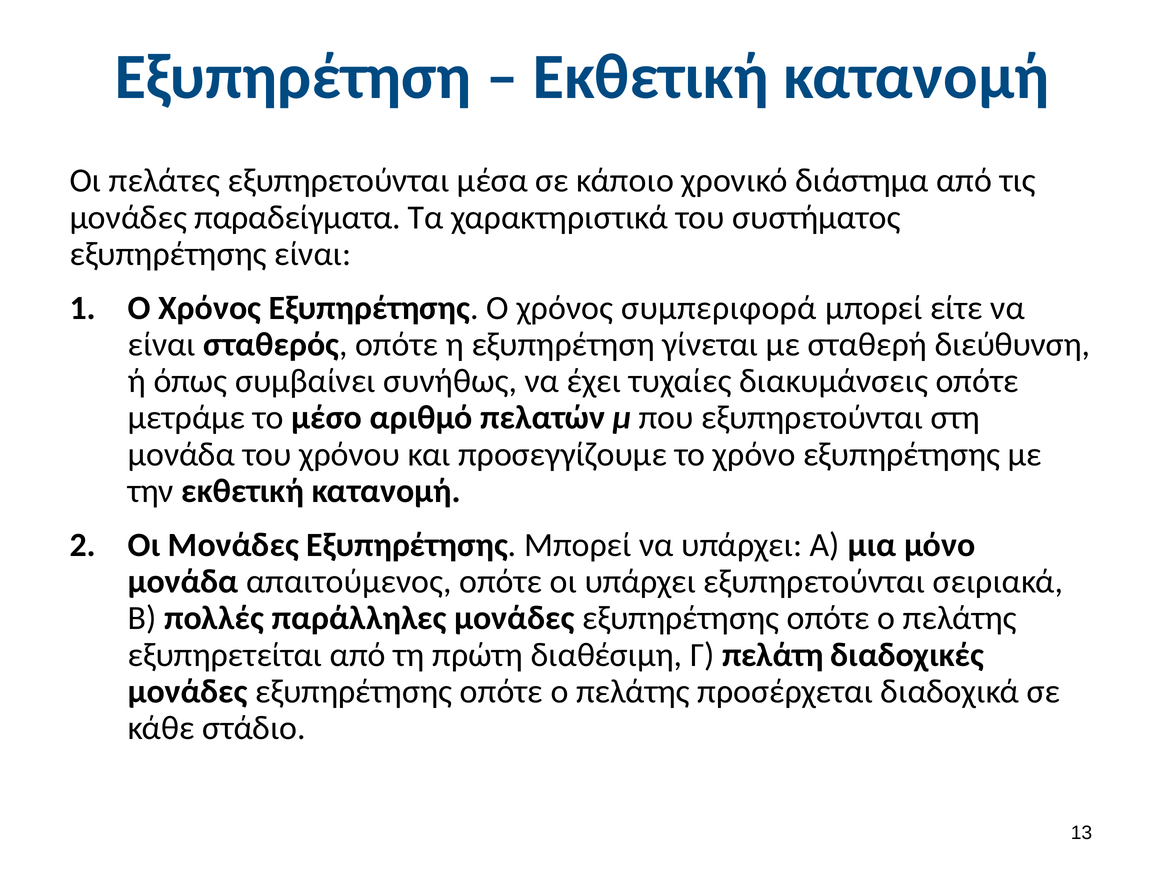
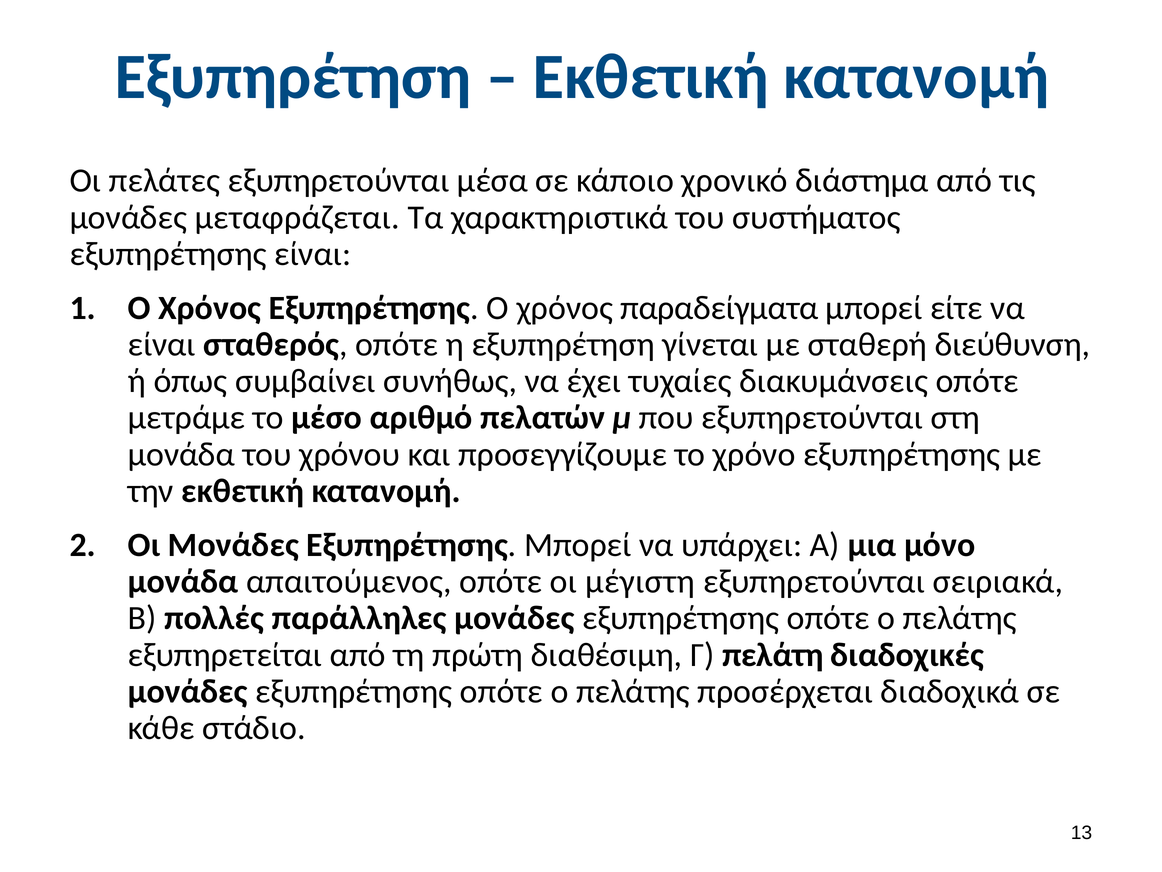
παραδείγματα: παραδείγματα -> μεταφράζεται (297, 217)
συμπεριφορά: συμπεριφορά -> παραδείγματα (719, 308)
οι υπάρχει: υπάρχει -> μέγιστη (640, 581)
